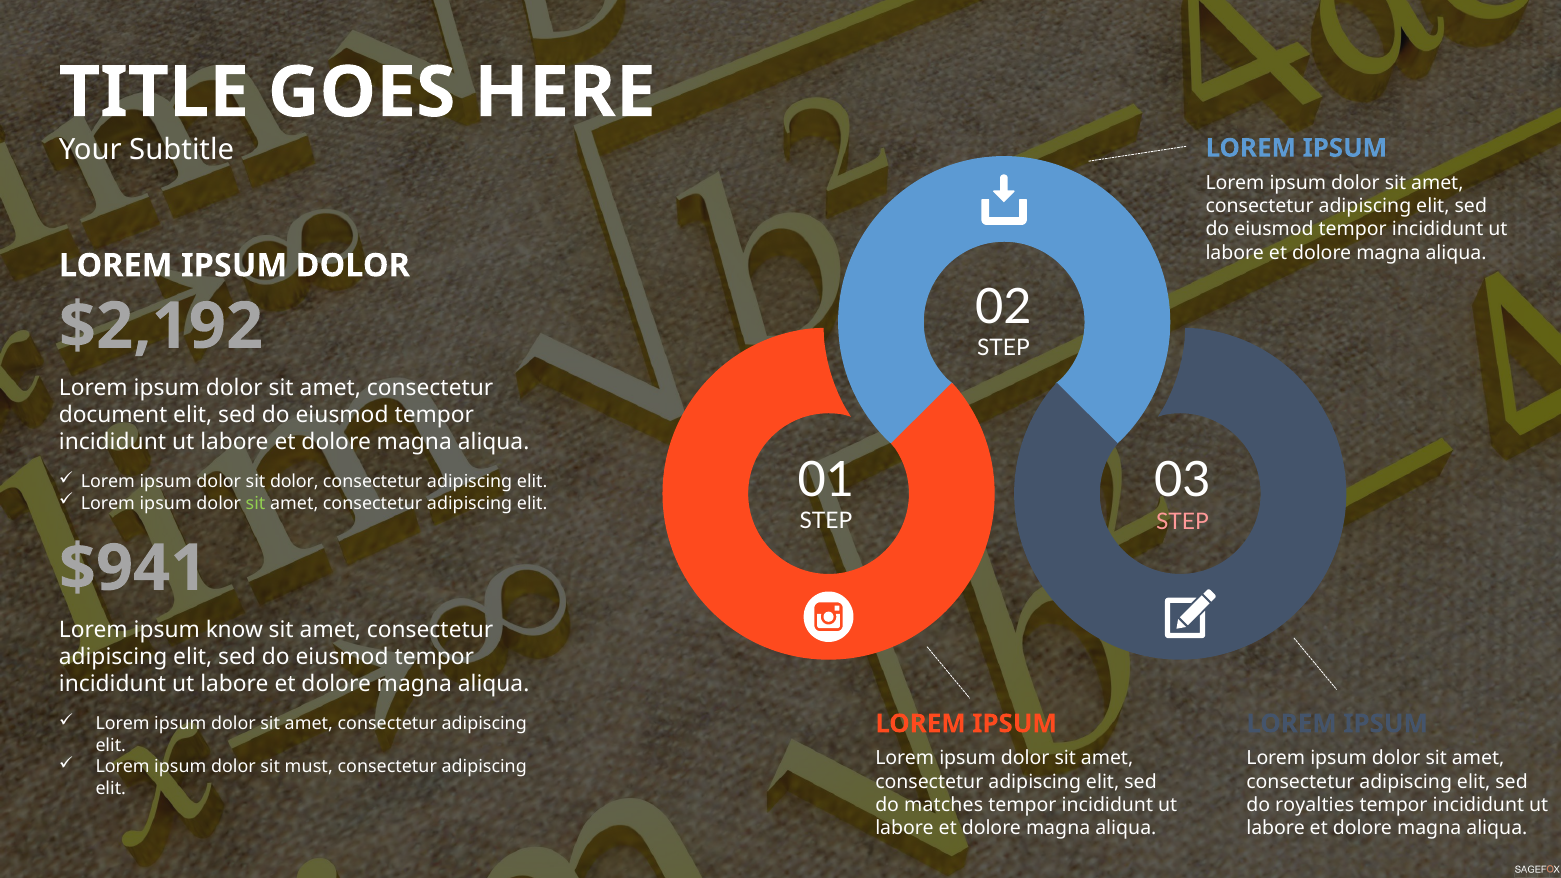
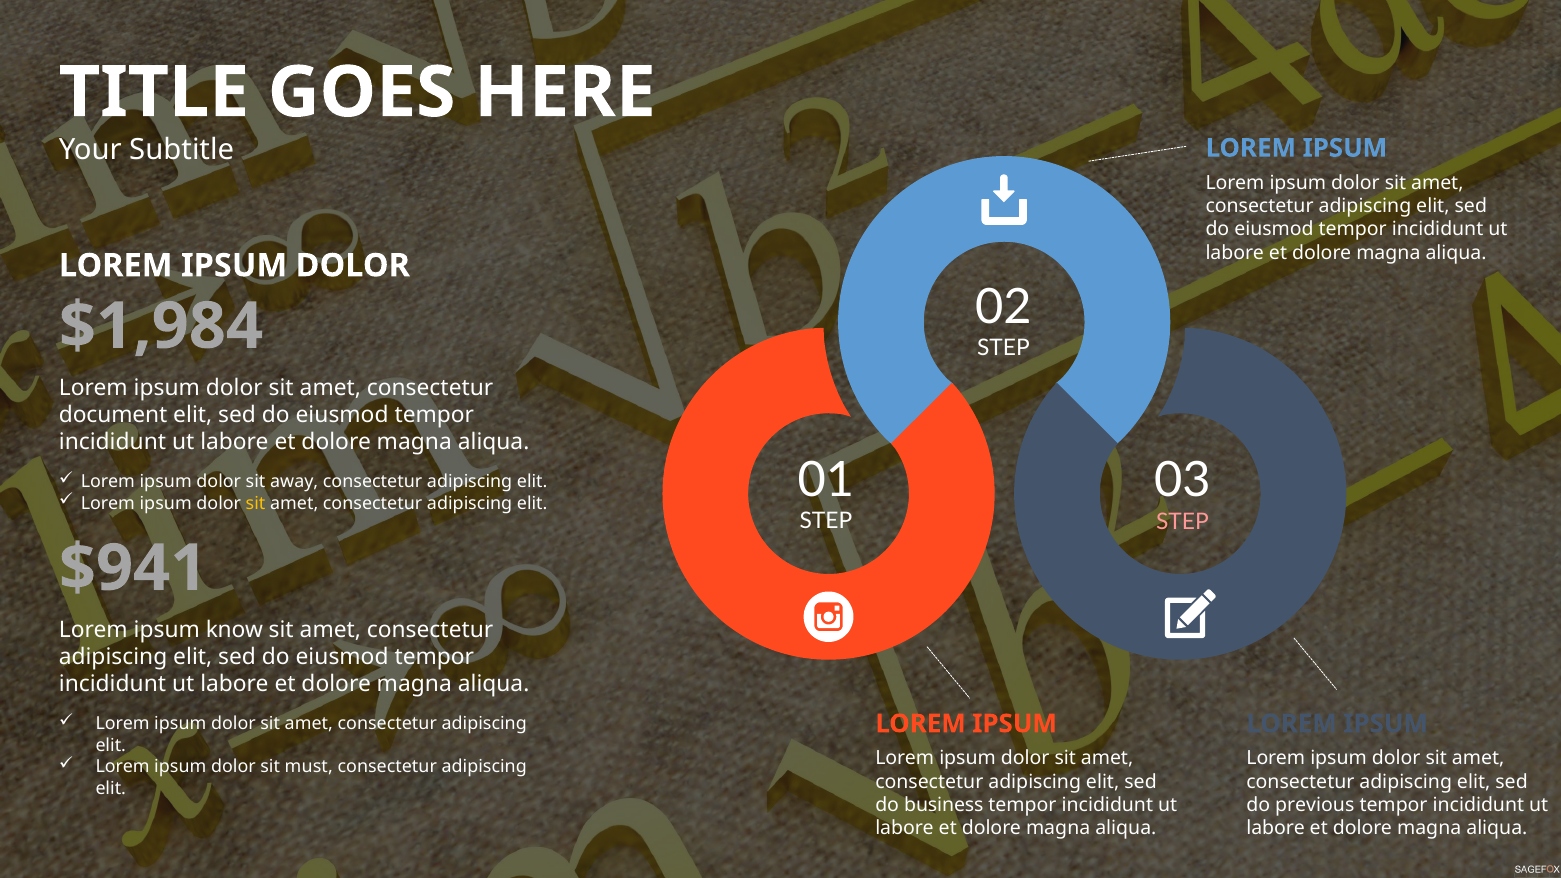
$2,192: $2,192 -> $1,984 (161, 326)
sit dolor: dolor -> away (294, 482)
sit colour: light green -> yellow (256, 504)
matches: matches -> business (944, 805)
royalties: royalties -> previous (1315, 805)
